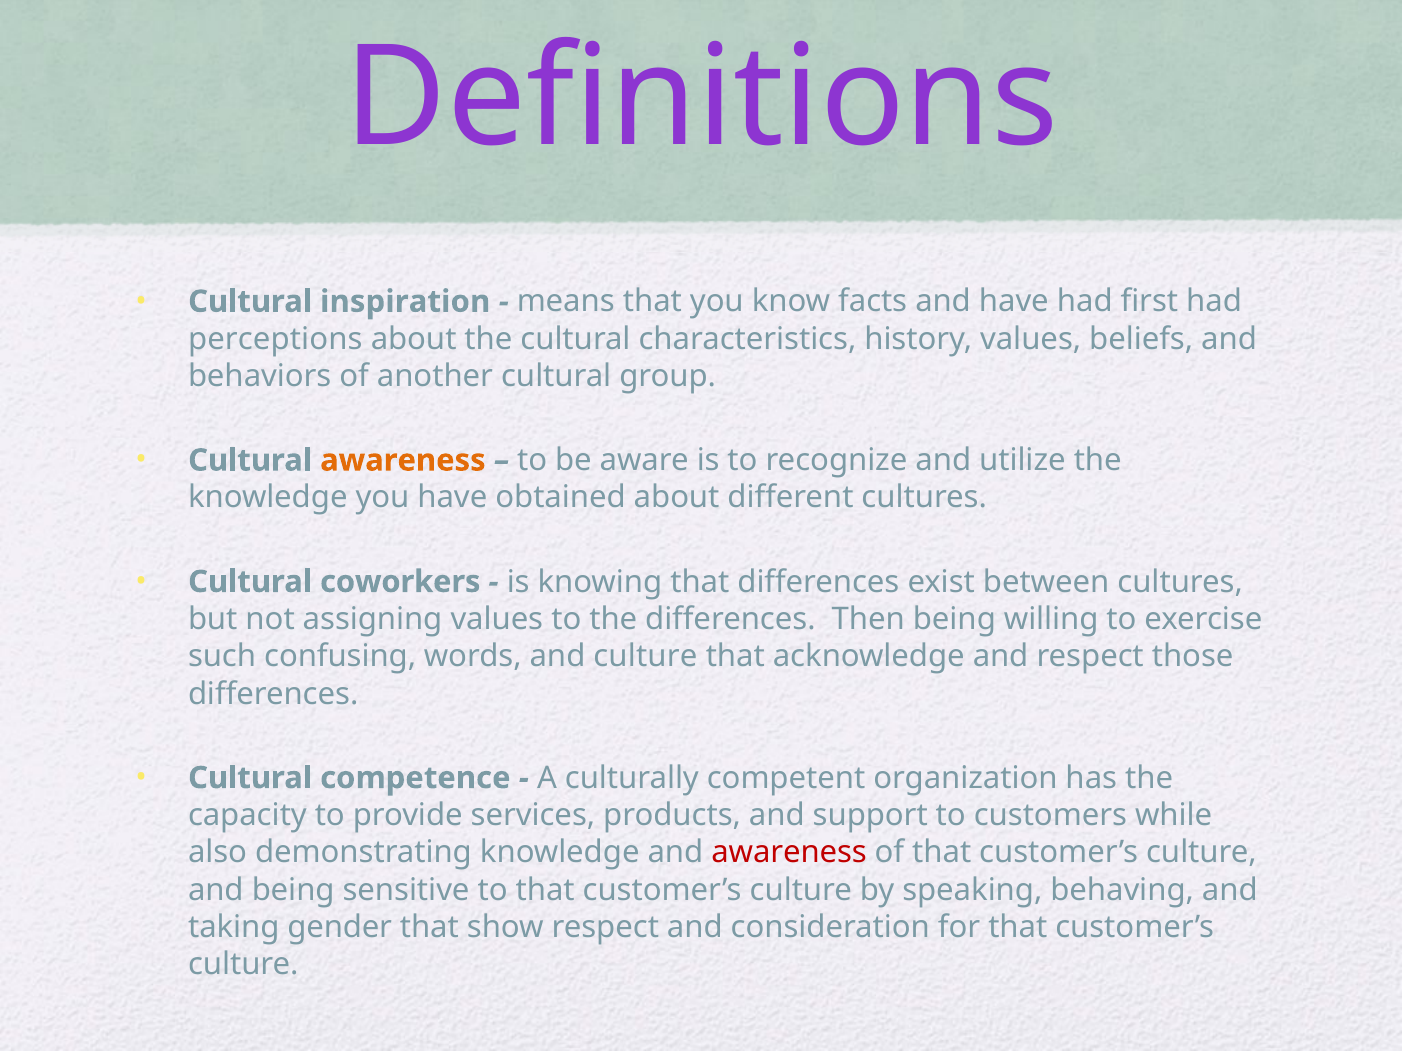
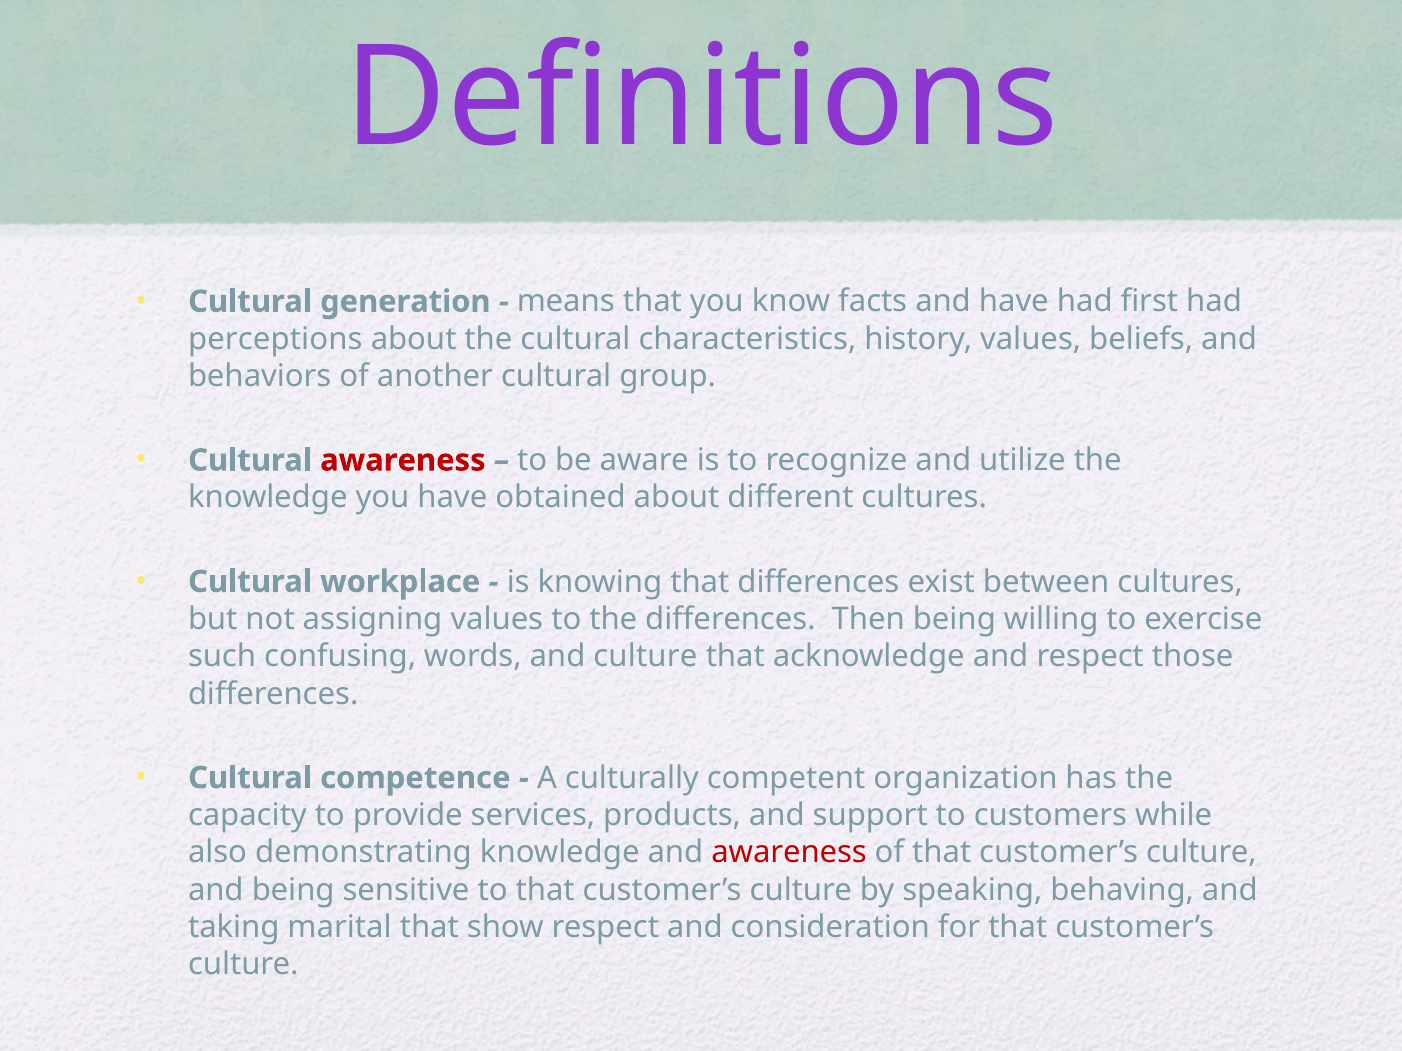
inspiration: inspiration -> generation (405, 302)
awareness colour: orange -> red (403, 461)
coworkers: coworkers -> workplace (400, 582)
gender: gender -> marital (340, 928)
